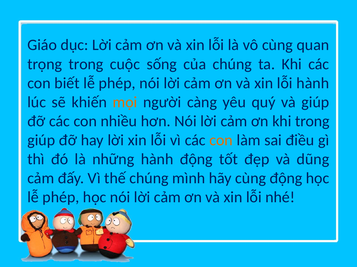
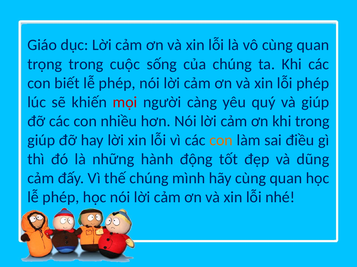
lỗi hành: hành -> phép (313, 83)
mọi colour: orange -> red (125, 102)
hãy cùng động: động -> quan (286, 179)
